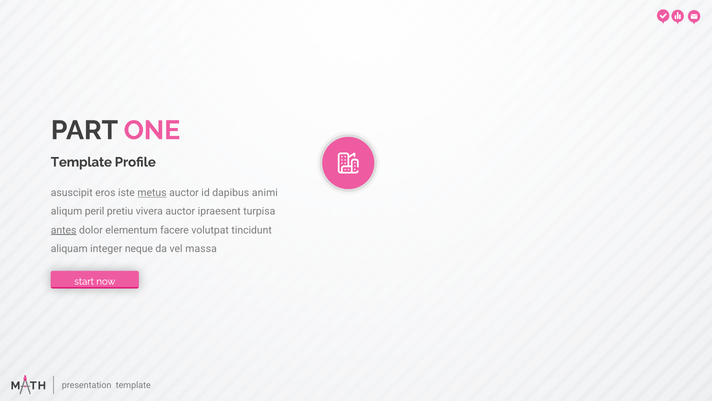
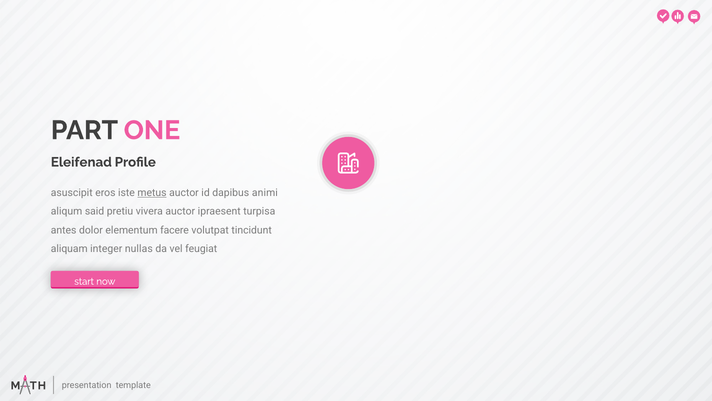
Template: Template -> Eleifenad (81, 162)
peril: peril -> said (95, 211)
antes underline: present -> none (64, 230)
neque: neque -> nullas (139, 248)
massa: massa -> feugiat (201, 248)
